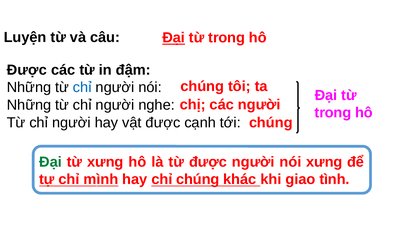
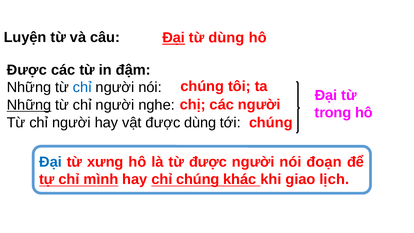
trong: trong -> dùng (226, 38)
Những underline: none -> present (29, 105)
được cạnh: cạnh -> dùng (200, 122)
Đại colour: green -> blue (50, 162)
xưng: xưng -> đoạn (324, 162)
tình: tình -> lịch (334, 179)
